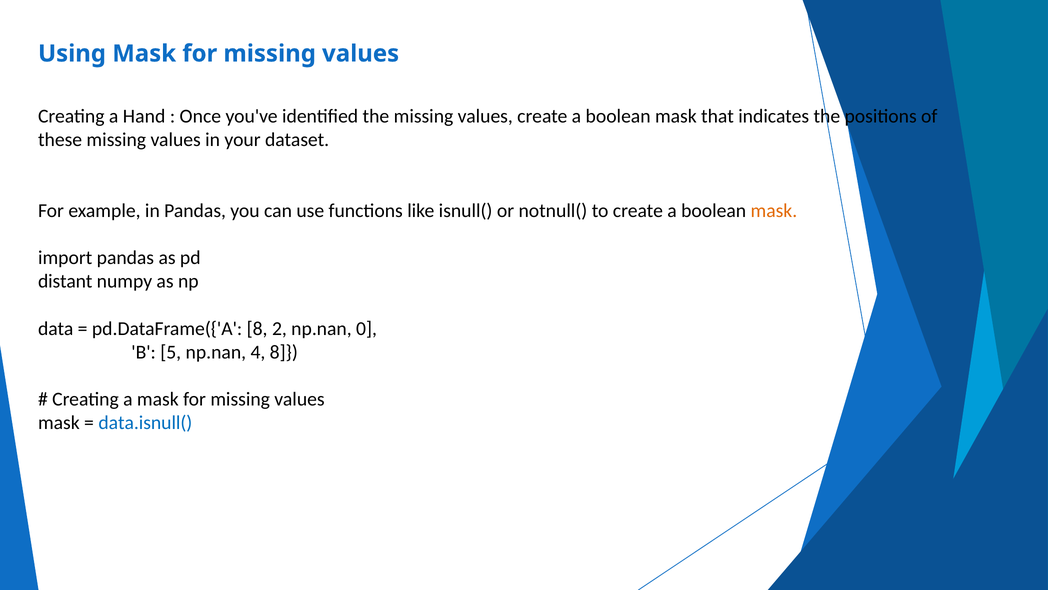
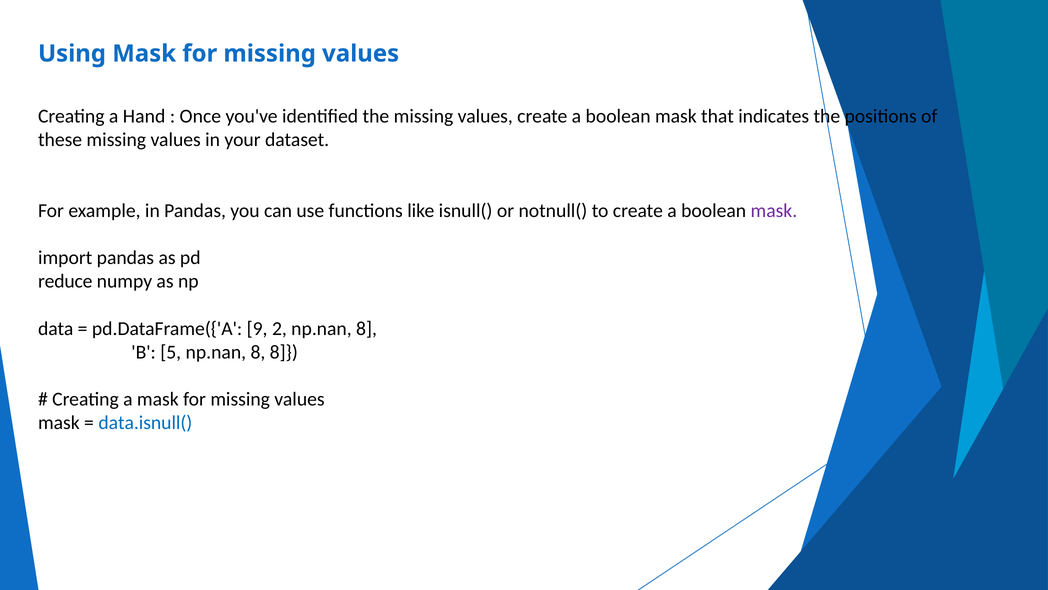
mask colour: orange -> purple (774, 210)
distant: distant -> reduce (65, 281)
pd.DataFrame({'A 8: 8 -> 9 (257, 328)
2 np.nan 0: 0 -> 8 (367, 328)
5 np.nan 4: 4 -> 8 (258, 352)
